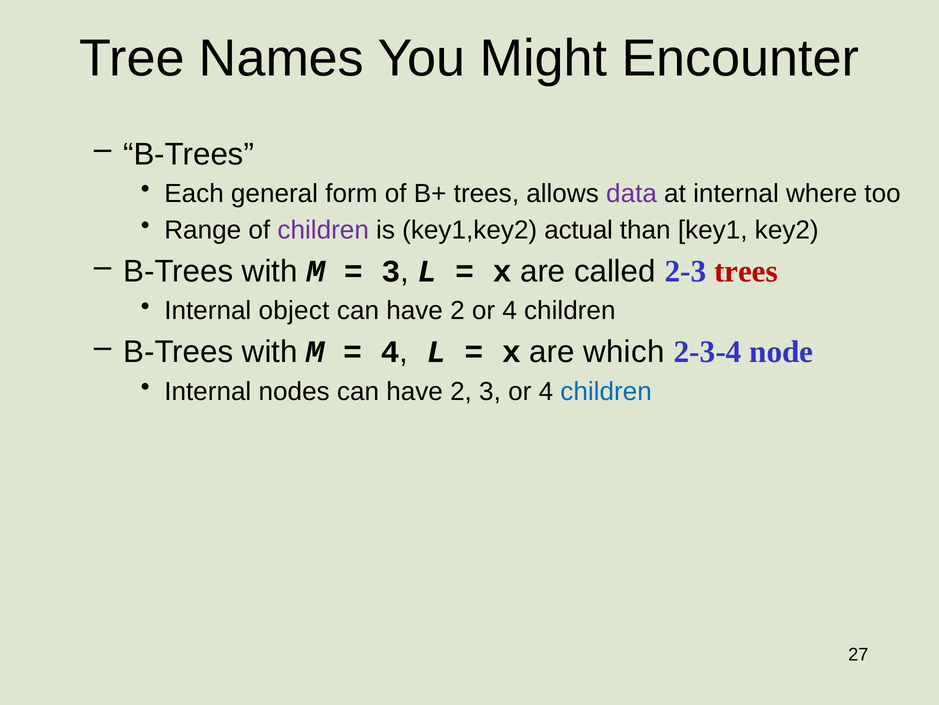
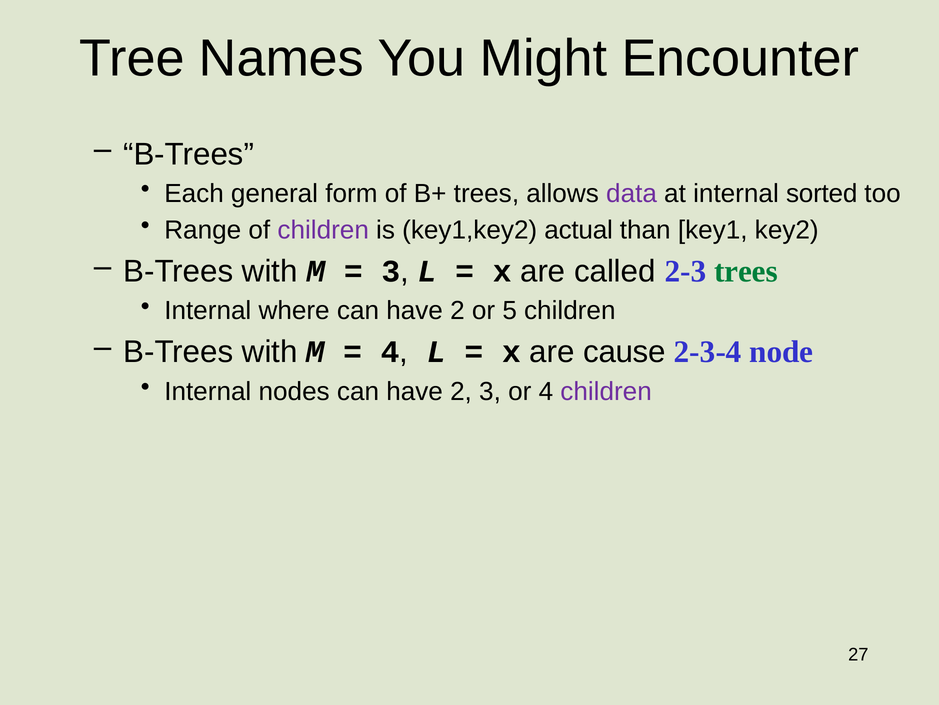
where: where -> sorted (822, 193)
trees colour: red -> green (746, 271)
object: object -> where (294, 310)
2 or 4: 4 -> 5 (510, 310)
which: which -> cause (624, 352)
children colour: blue -> purple (606, 391)
